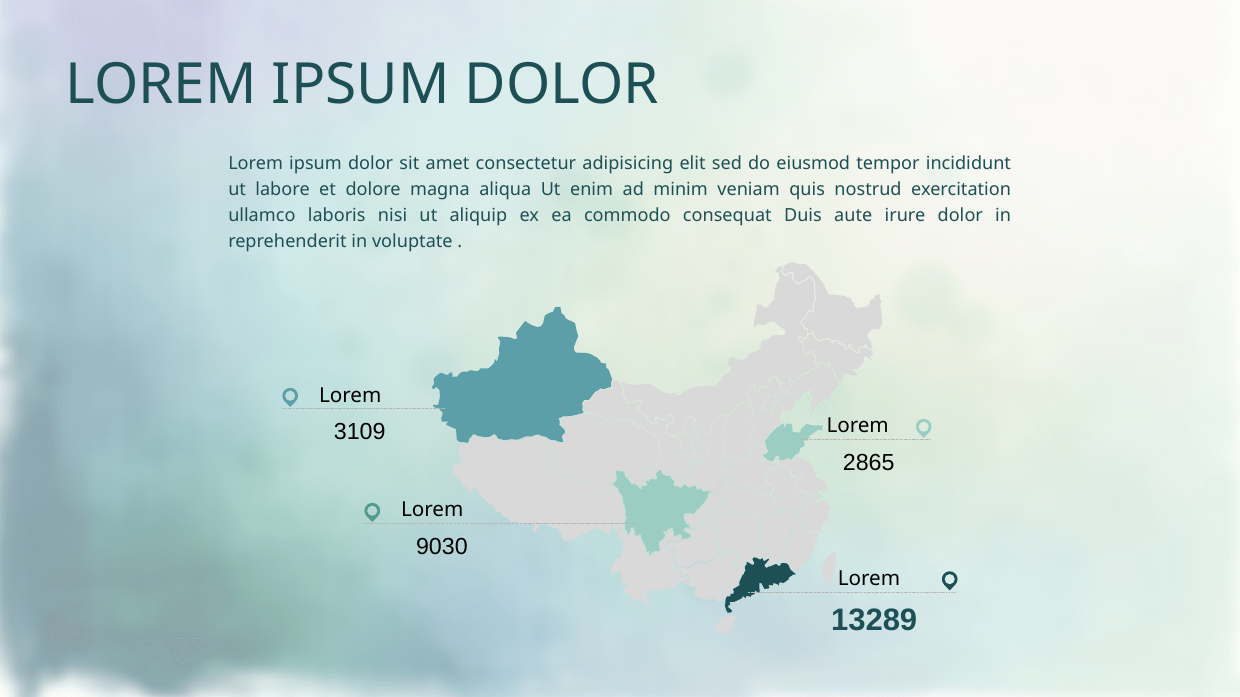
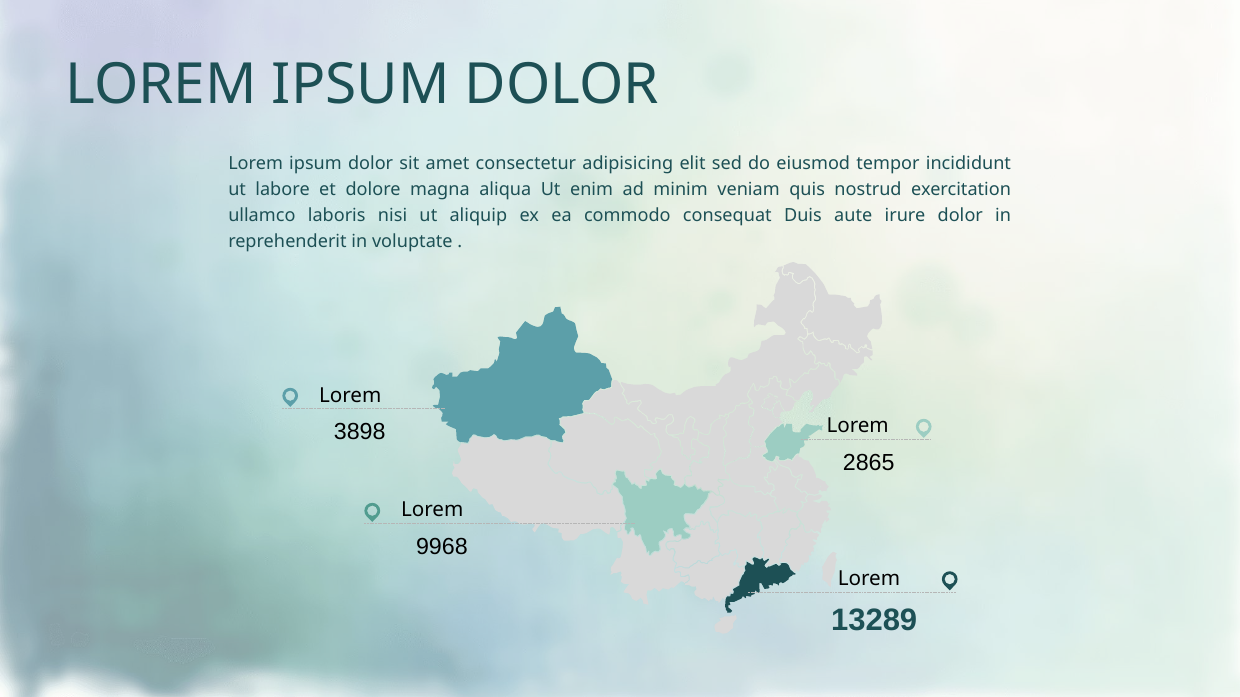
3109: 3109 -> 3898 (360, 432)
9030: 9030 -> 9968 (442, 547)
